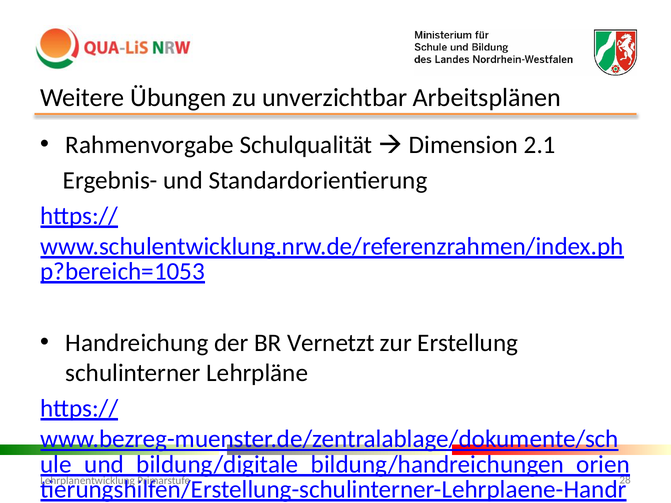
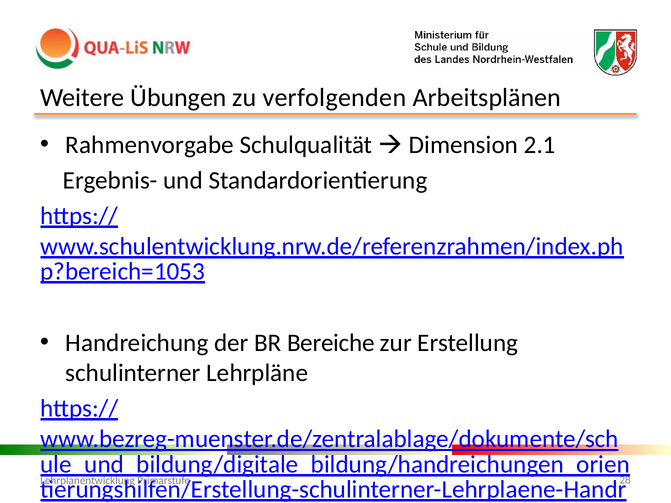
unverzichtbar: unverzichtbar -> verfolgenden (334, 98)
Vernetzt: Vernetzt -> Bereiche (331, 343)
